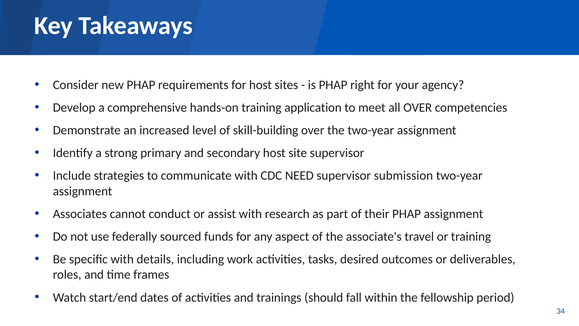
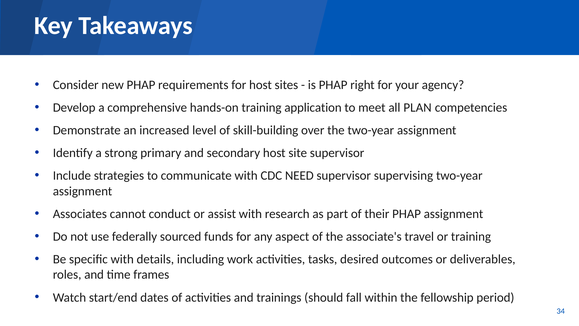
all OVER: OVER -> PLAN (418, 108)
submission: submission -> supervising (403, 176)
